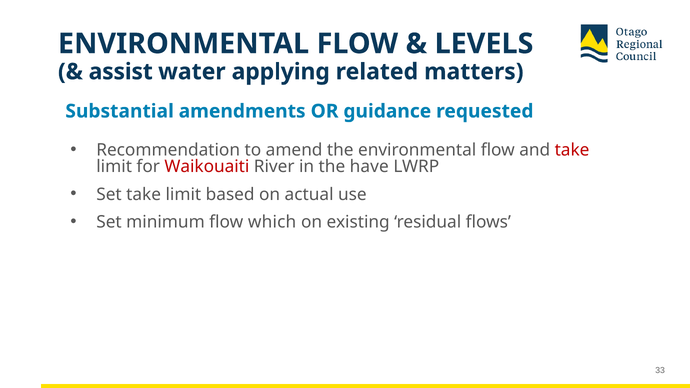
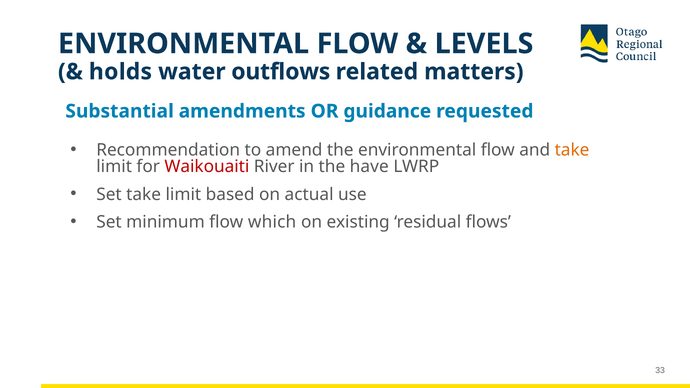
assist: assist -> holds (120, 72)
applying: applying -> outflows (281, 72)
take colour: red -> orange (572, 150)
